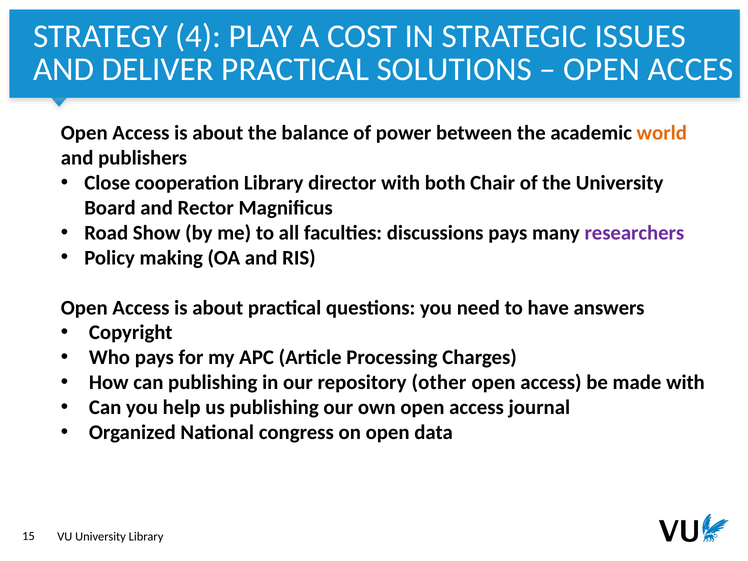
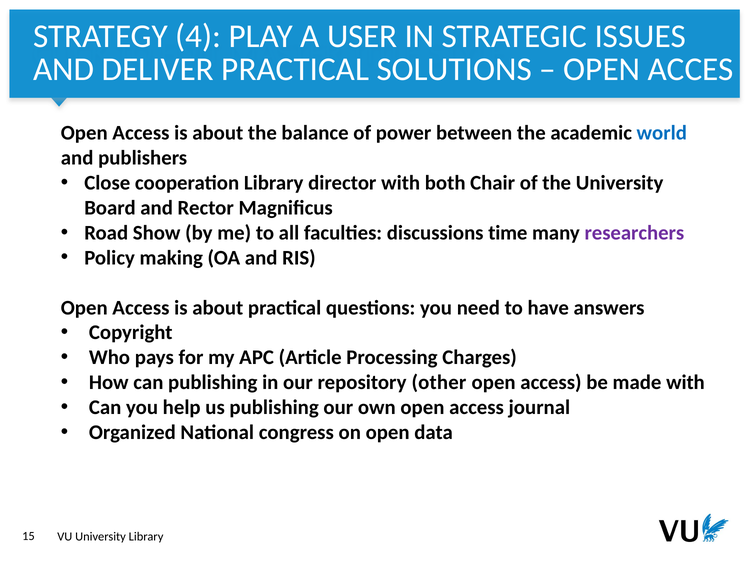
COST: COST -> USER (362, 36)
world colour: orange -> blue (662, 133)
discussions pays: pays -> time (508, 233)
